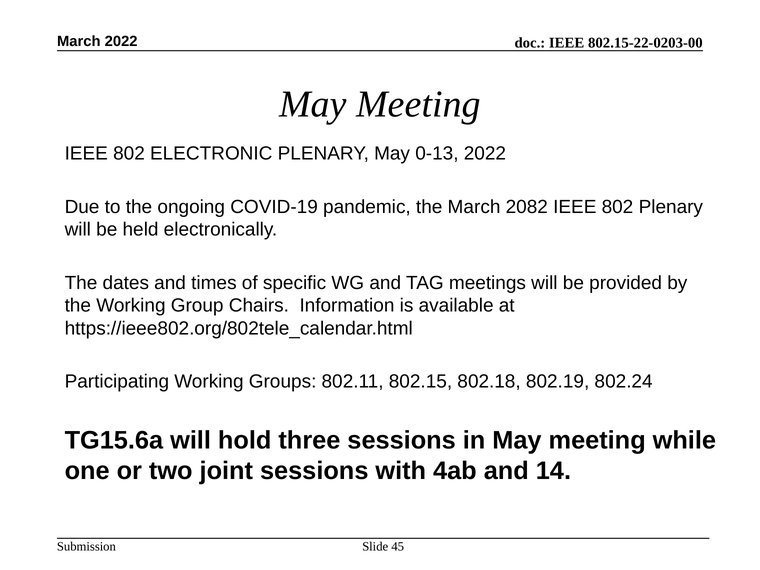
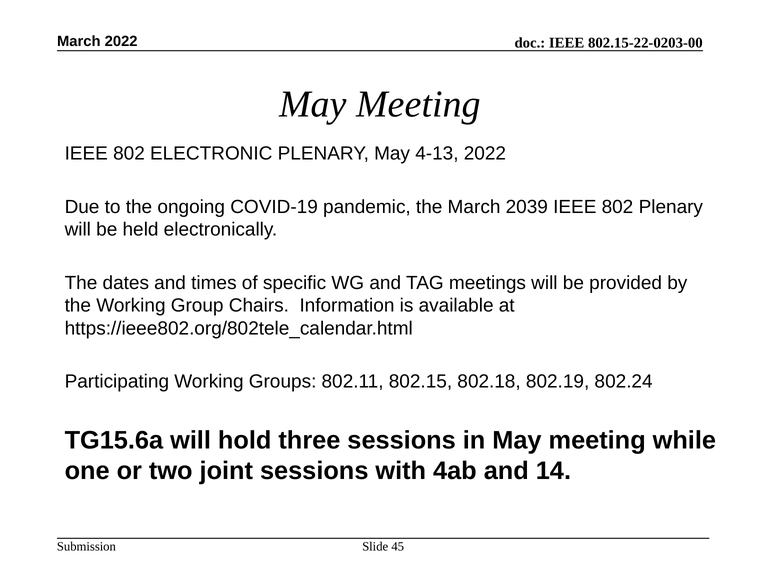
0-13: 0-13 -> 4-13 (437, 154)
2082: 2082 -> 2039 (527, 207)
